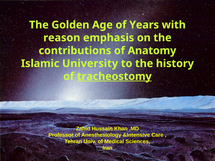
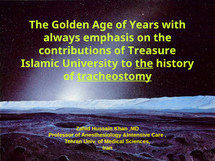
reason: reason -> always (62, 38)
Anatomy: Anatomy -> Treasure (152, 51)
the underline: none -> present (144, 64)
